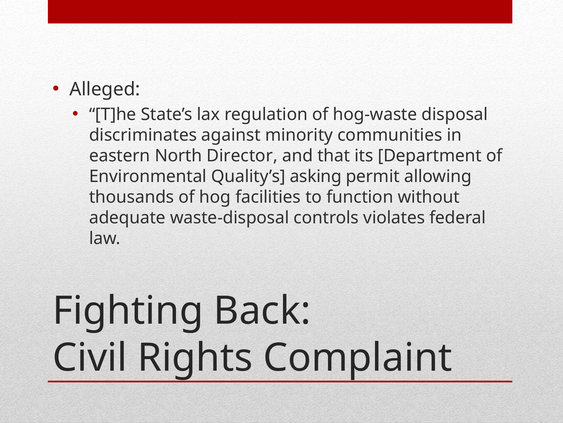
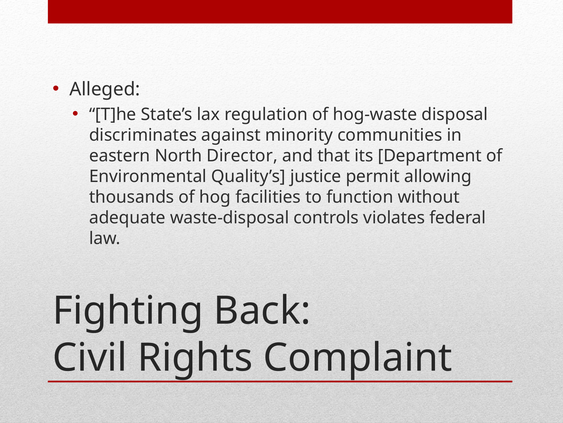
asking: asking -> justice (316, 176)
